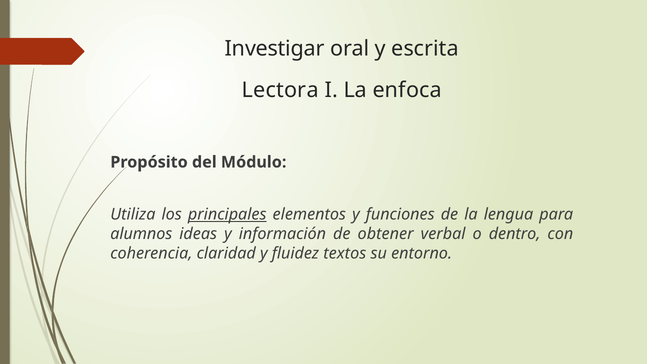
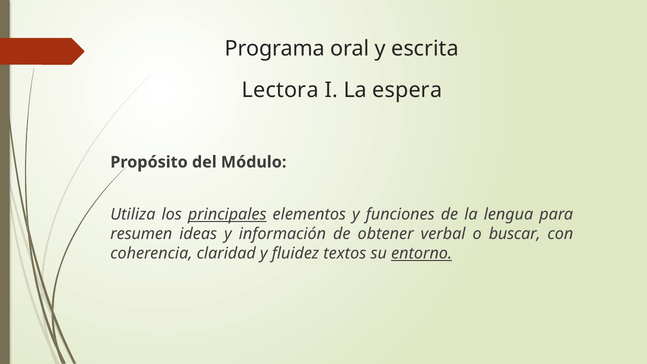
Investigar: Investigar -> Programa (275, 49)
enfoca: enfoca -> espera (407, 90)
alumnos: alumnos -> resumen (141, 234)
dentro: dentro -> buscar (515, 234)
entorno underline: none -> present (422, 253)
